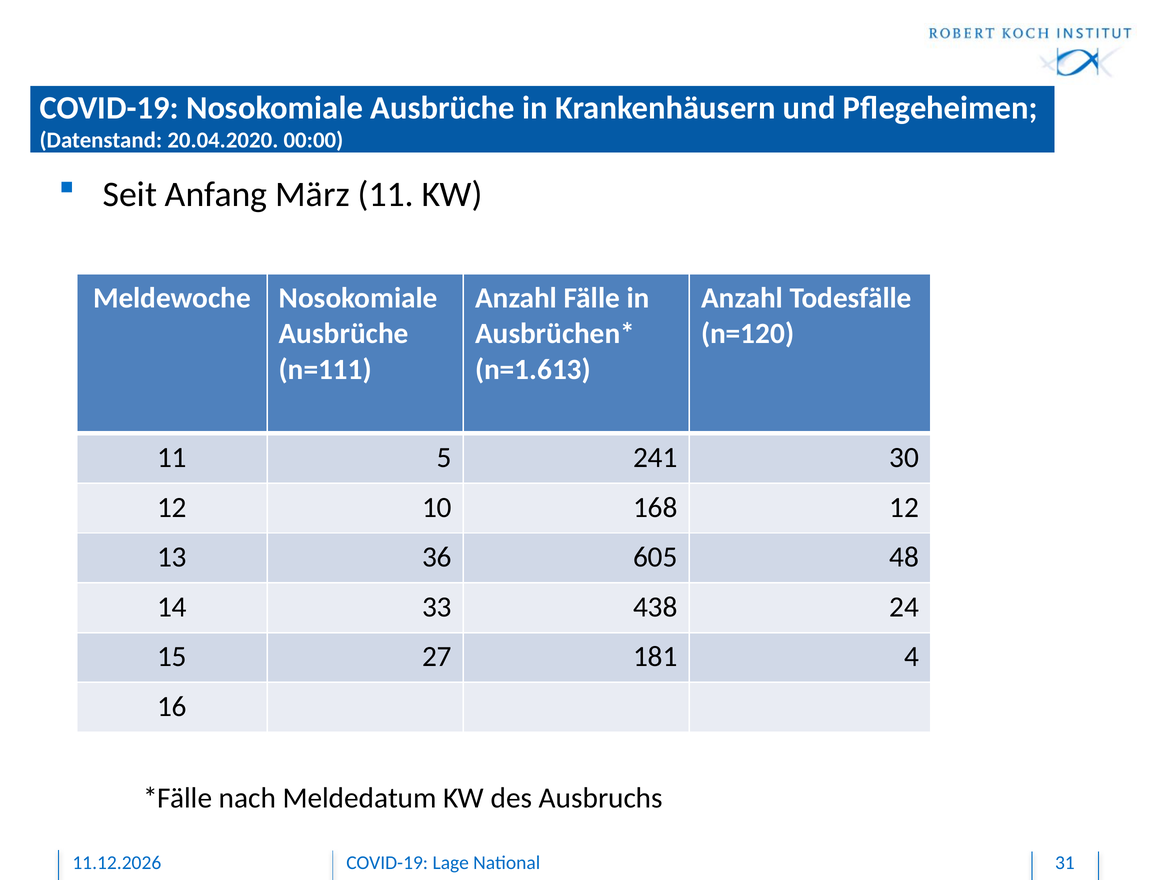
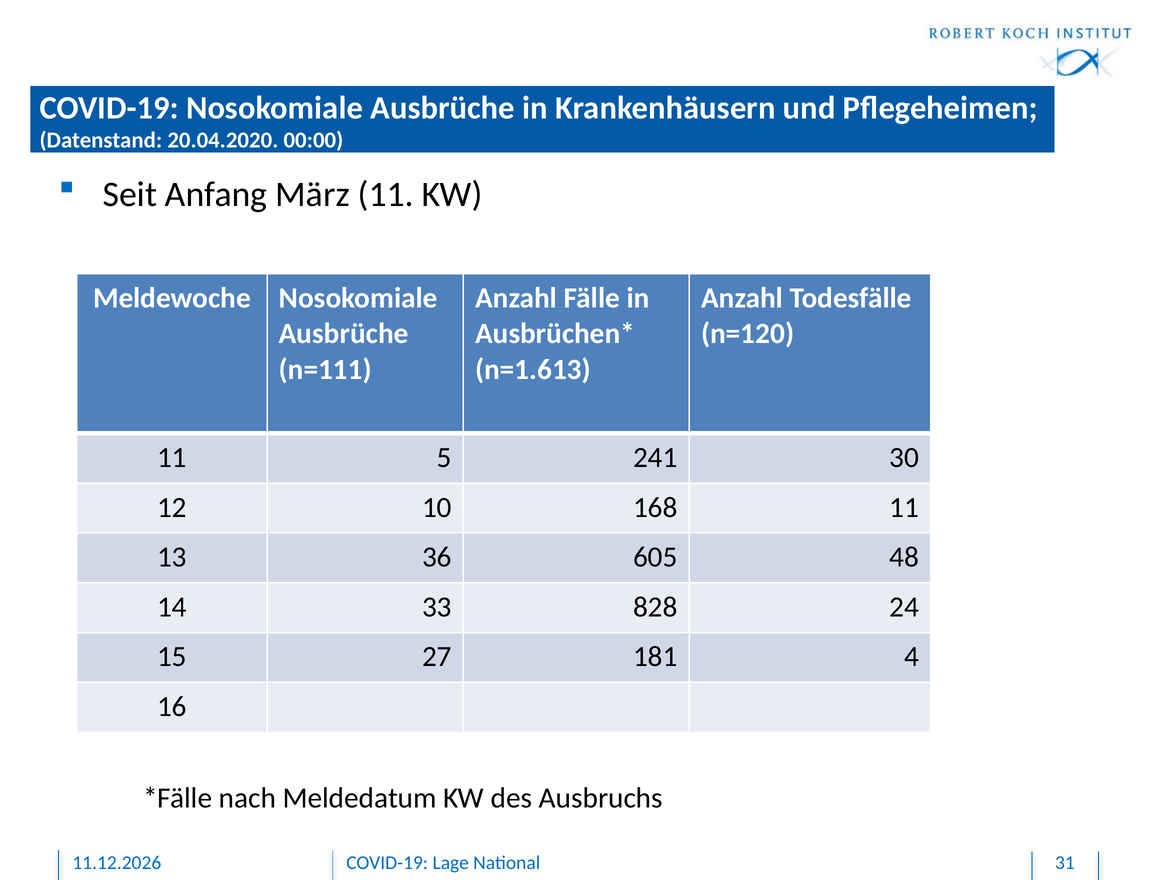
168 12: 12 -> 11 (904, 507)
438: 438 -> 828 (655, 607)
